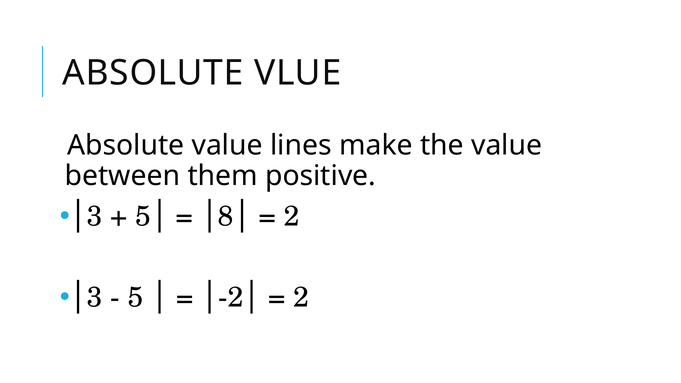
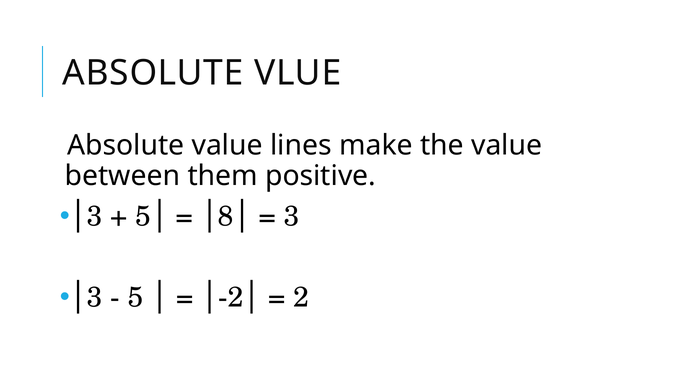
2: 2 -> 3 (292, 217)
